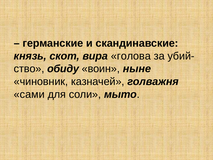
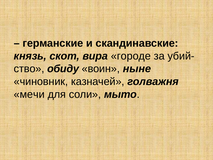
голова: голова -> городе (131, 56)
сами: сами -> мечи (29, 94)
